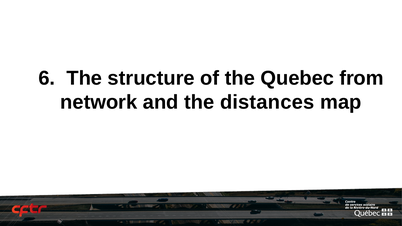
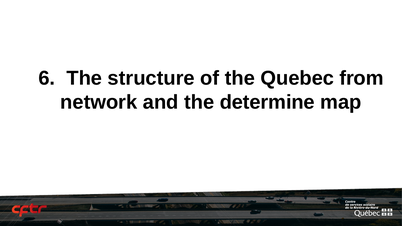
distances: distances -> determine (267, 102)
